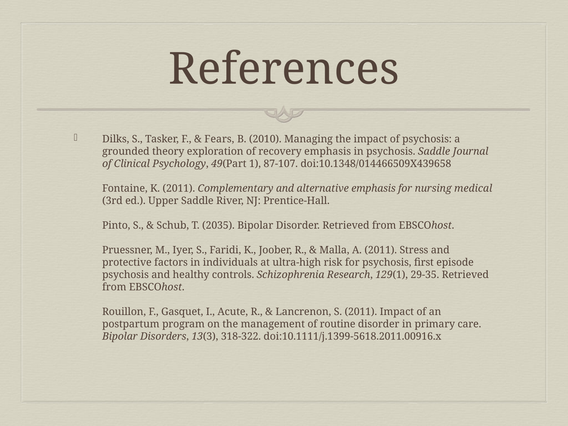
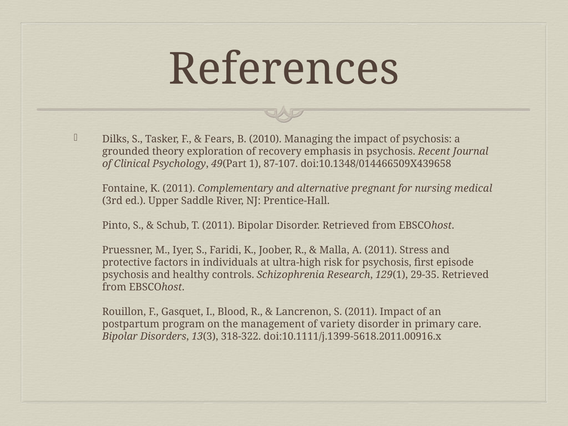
psychosis Saddle: Saddle -> Recent (434, 152)
alternative emphasis: emphasis -> pregnant (373, 188)
T 2035: 2035 -> 2011 (218, 225)
Acute: Acute -> Blood (233, 312)
routine: routine -> variety (338, 324)
